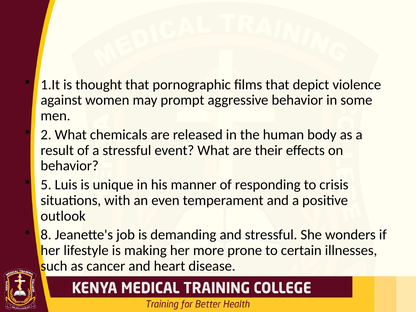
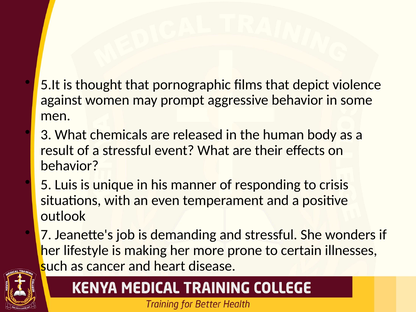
1.It: 1.It -> 5.It (50, 85)
2: 2 -> 3 (46, 135)
8: 8 -> 7 (46, 235)
